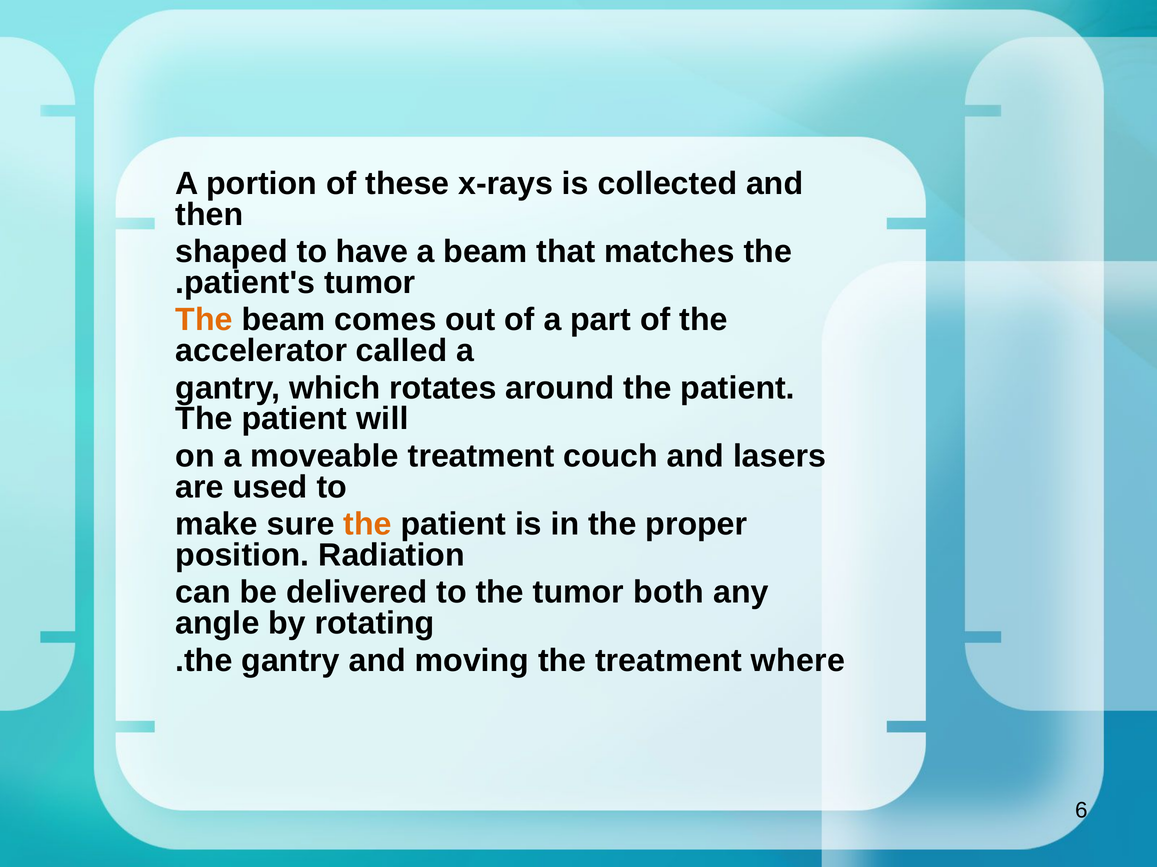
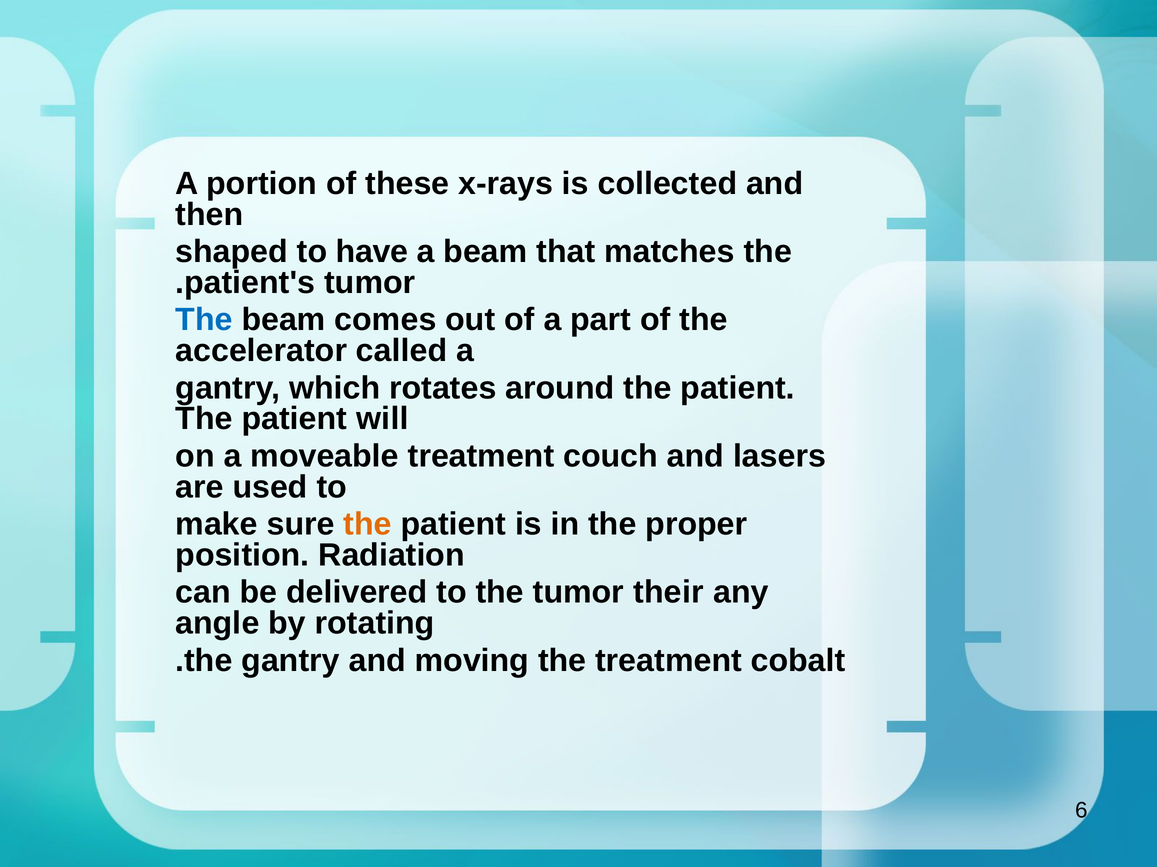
The colour: orange -> blue (204, 320)
both: both -> their (668, 593)
where: where -> cobalt (798, 661)
